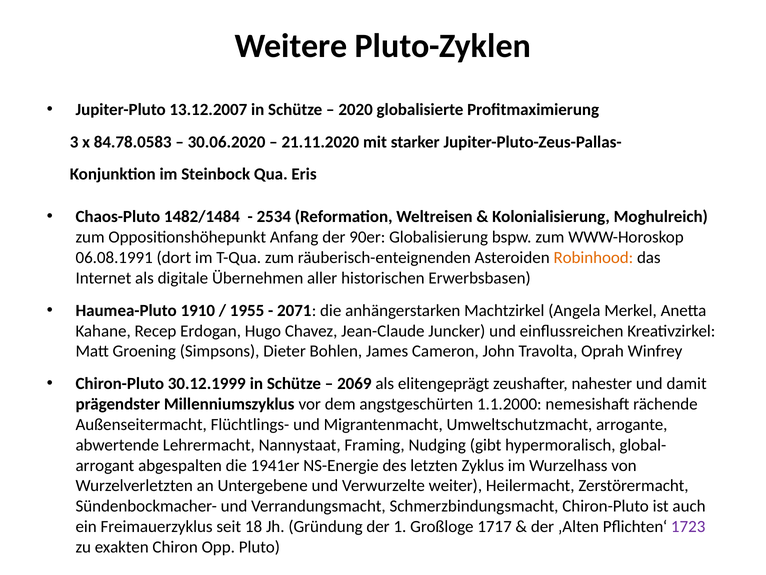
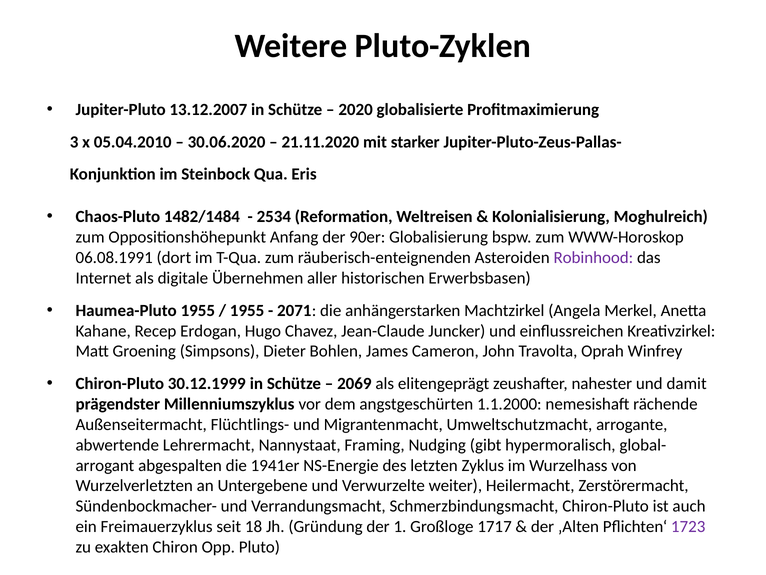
84.78.0583: 84.78.0583 -> 05.04.2010 (133, 142)
Robinhood colour: orange -> purple (593, 257)
Haumea-Pluto 1910: 1910 -> 1955 (198, 310)
